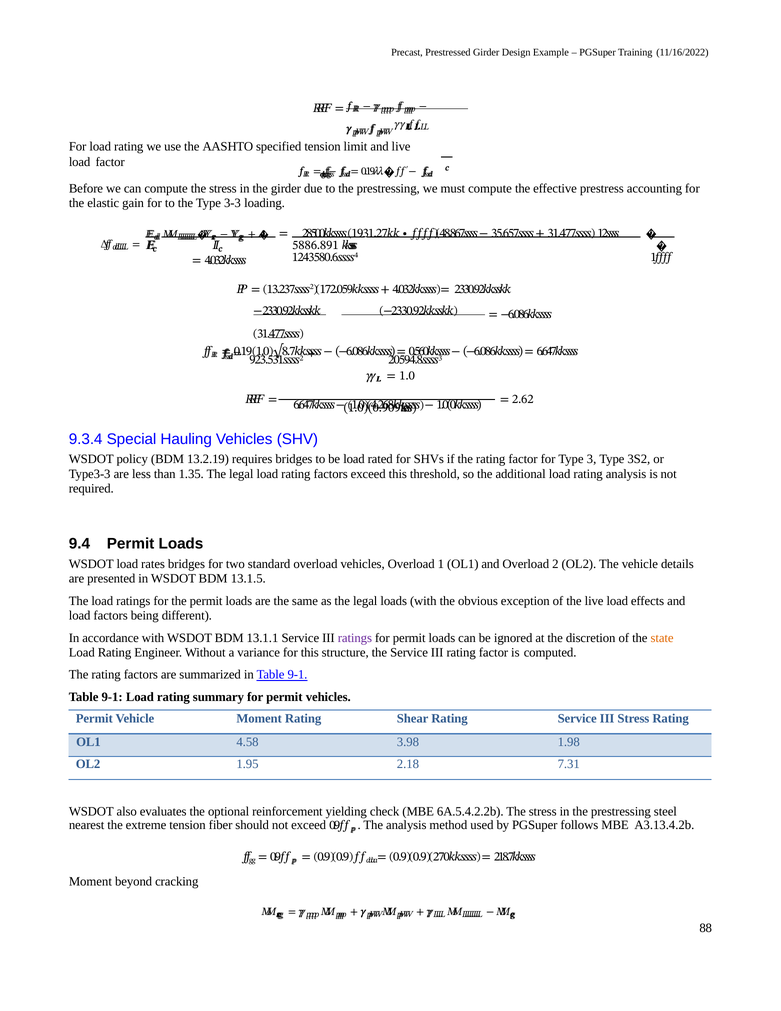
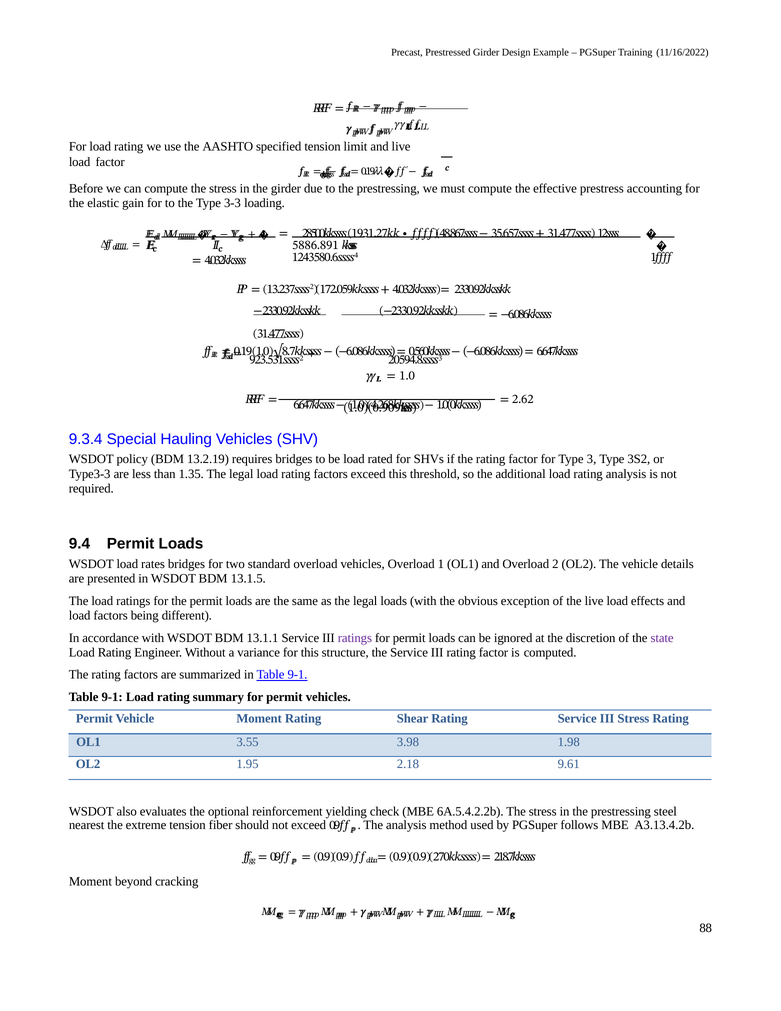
state colour: orange -> purple (662, 638)
4.58: 4.58 -> 3.55 (247, 742)
7.31: 7.31 -> 9.61 (569, 764)
